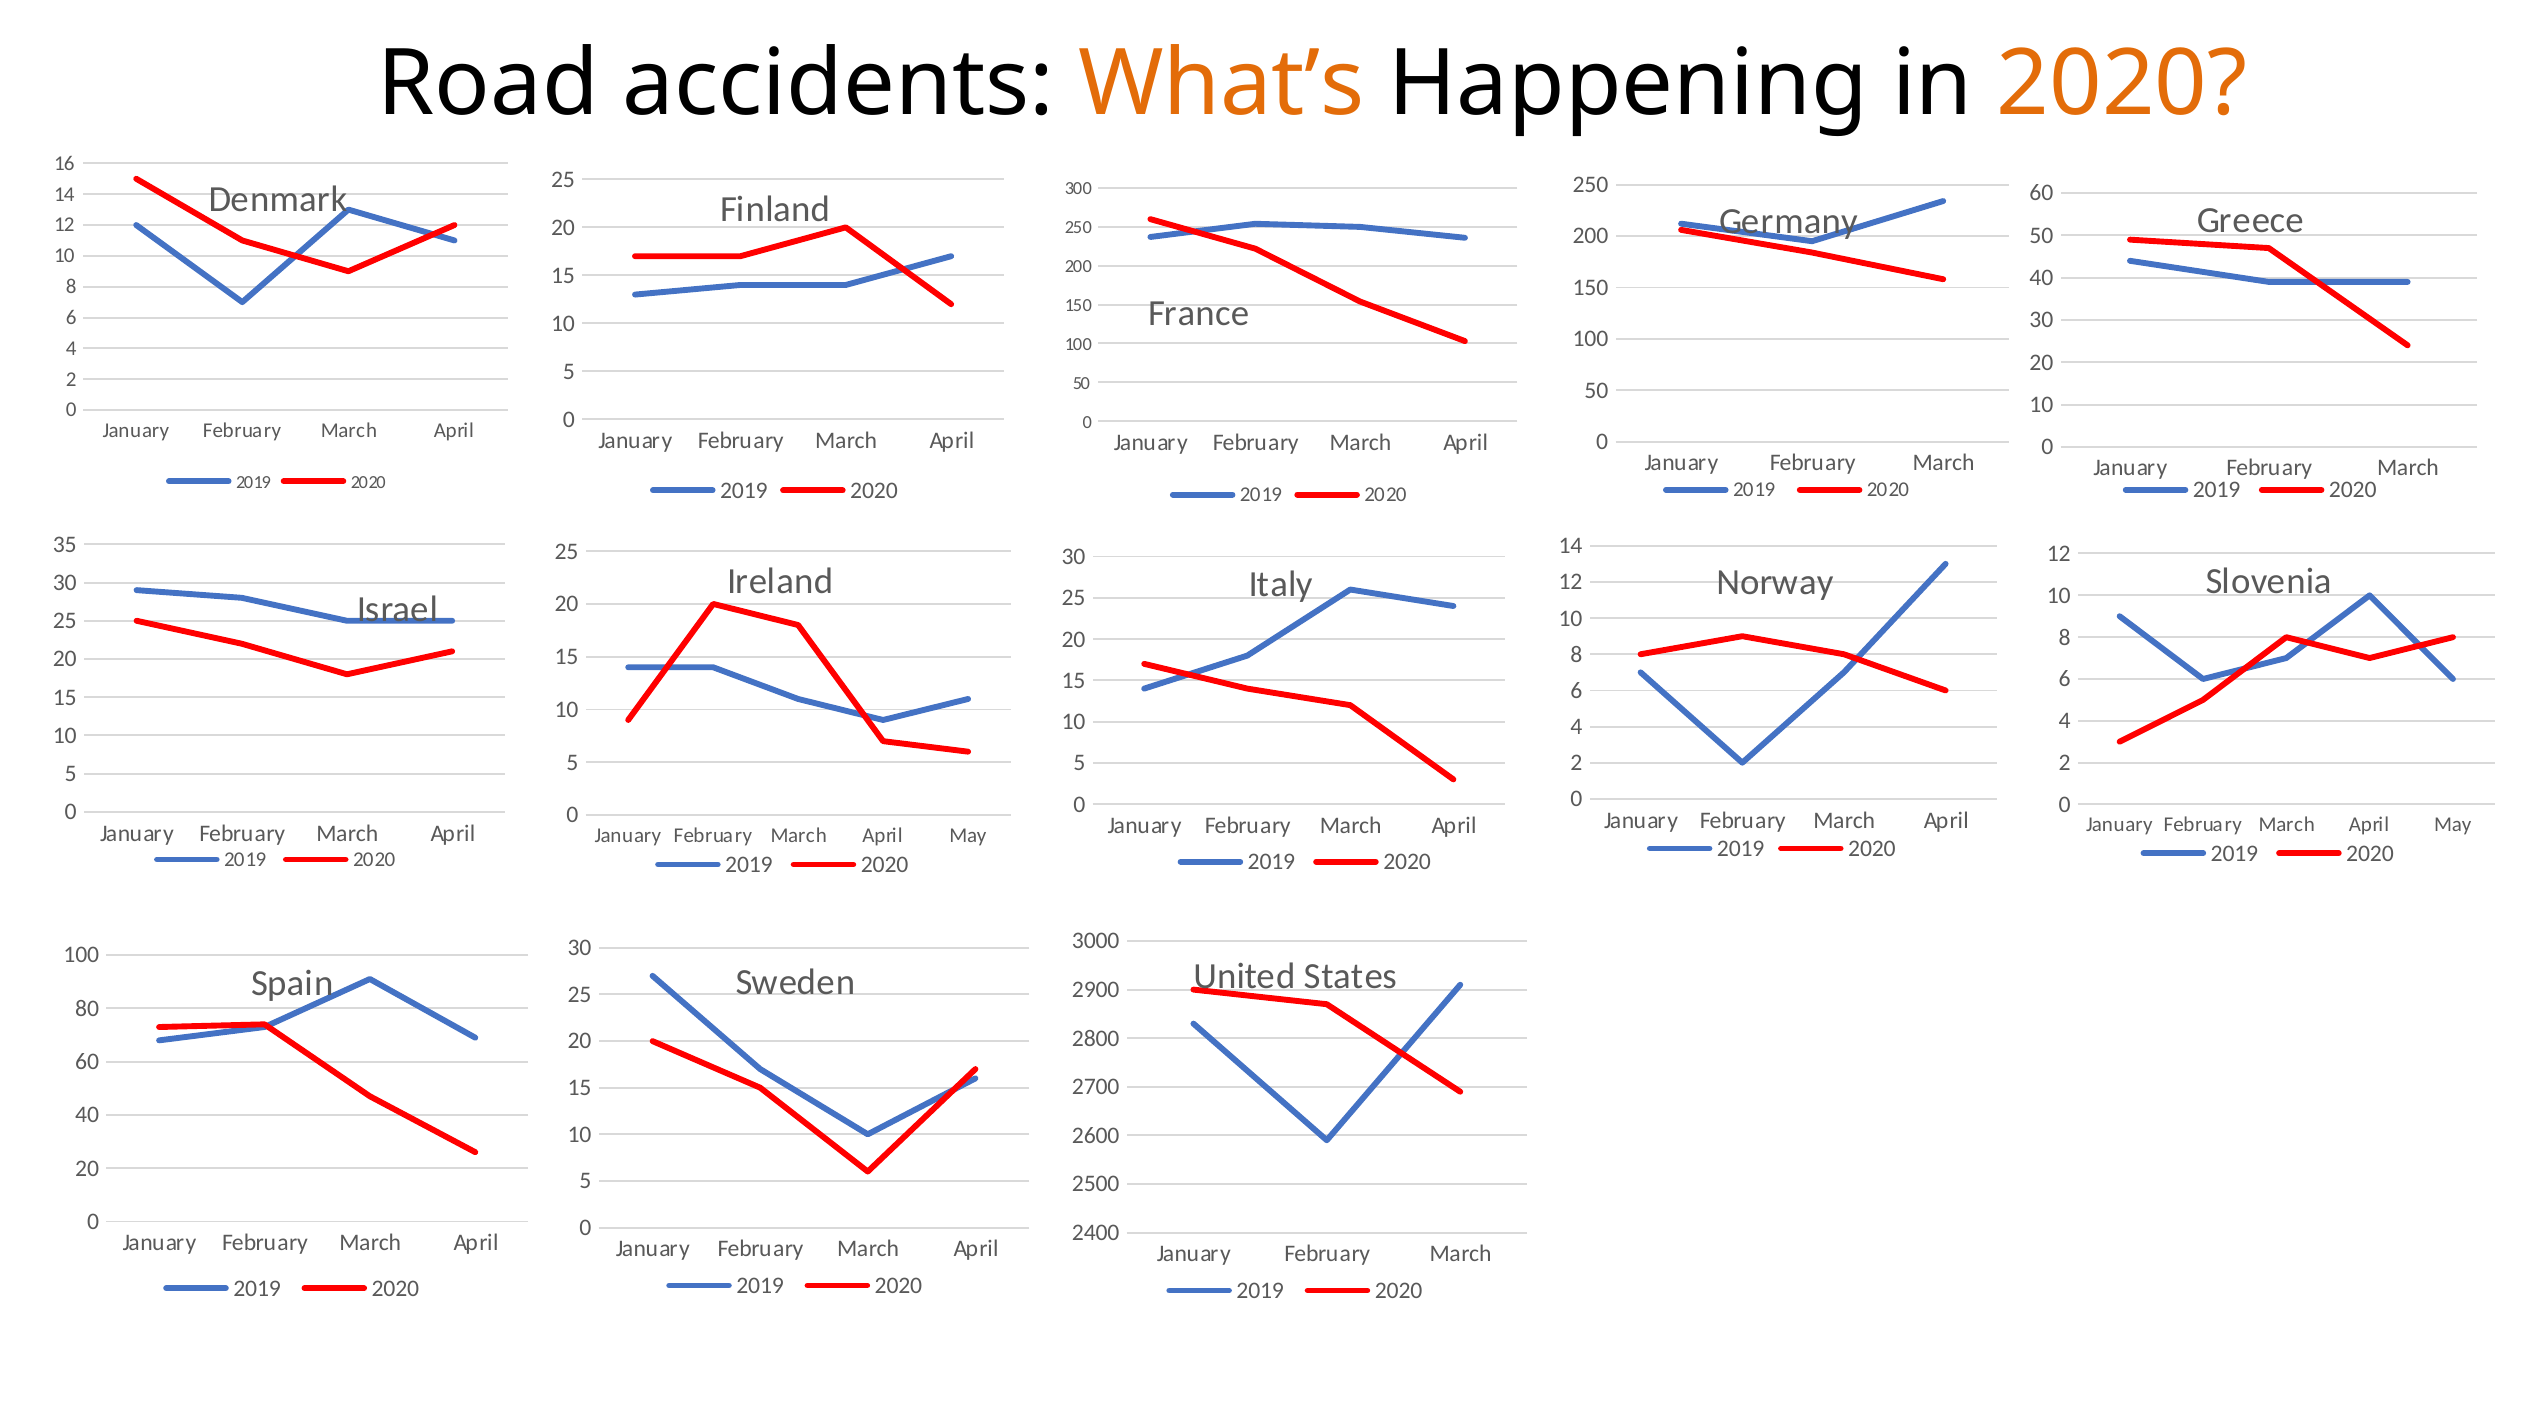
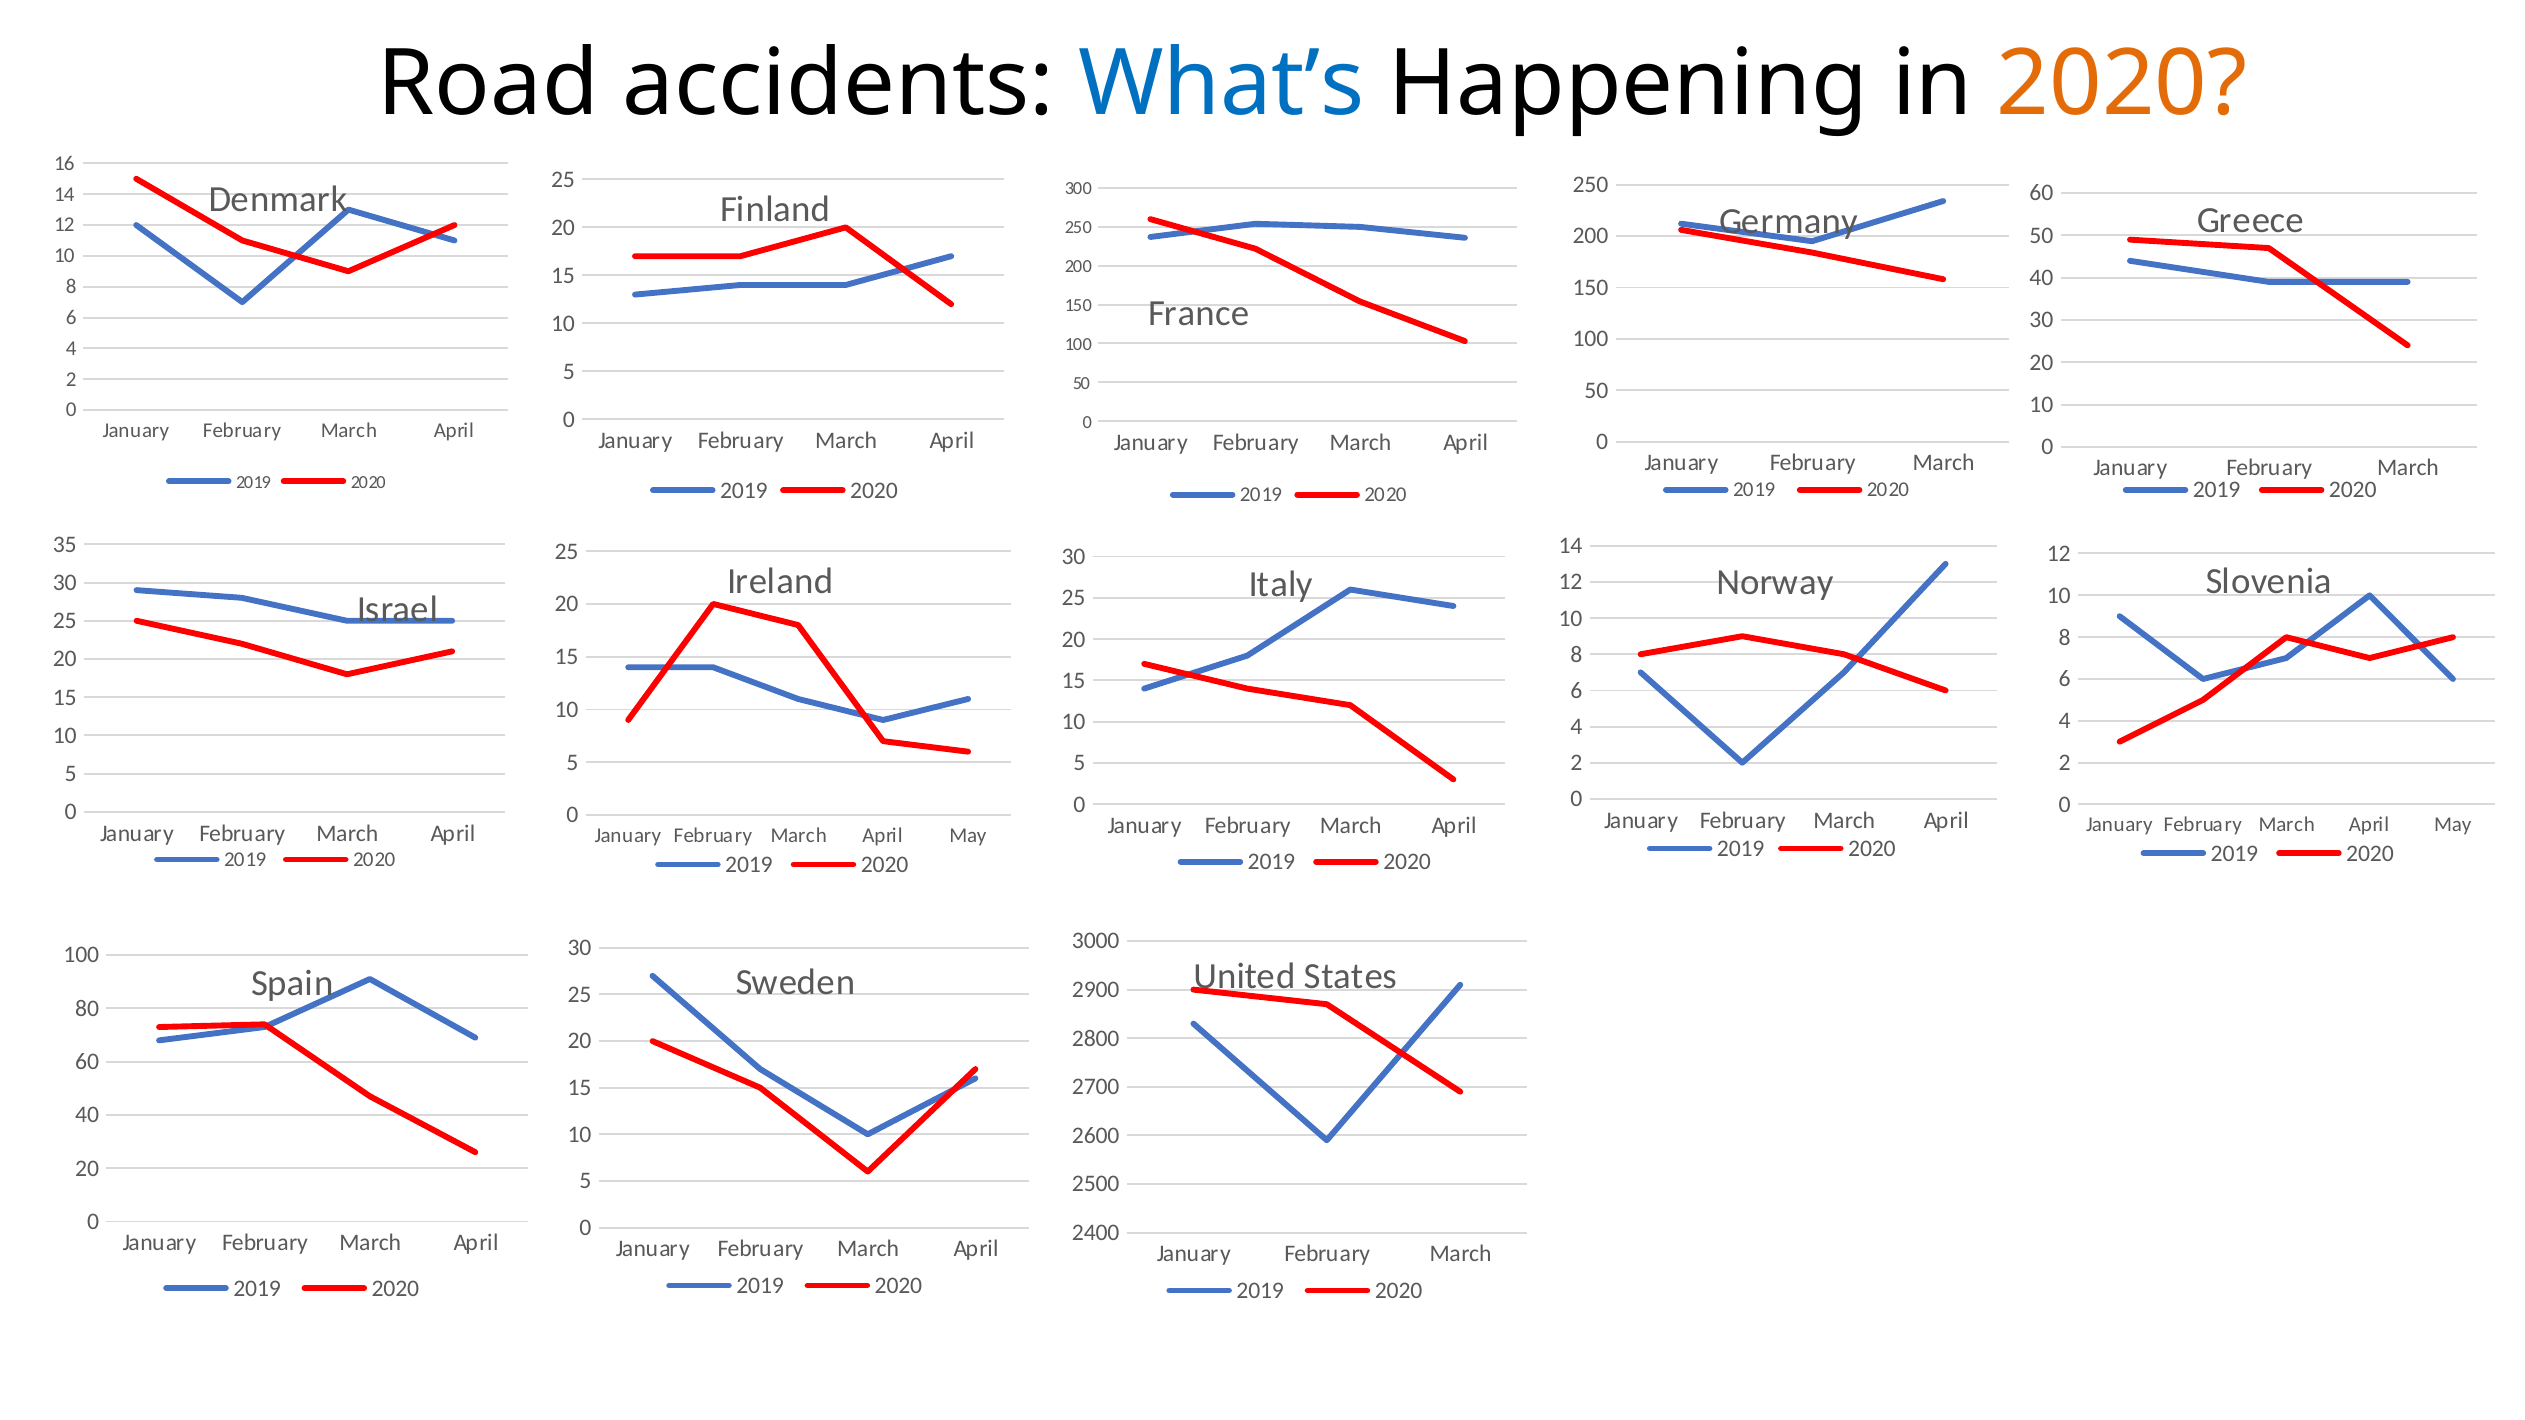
What’s colour: orange -> blue (1222, 85)
